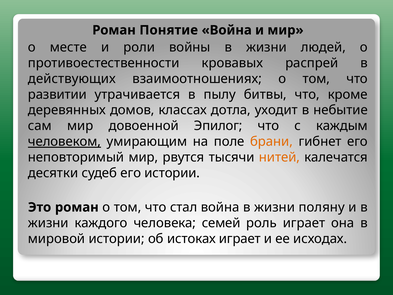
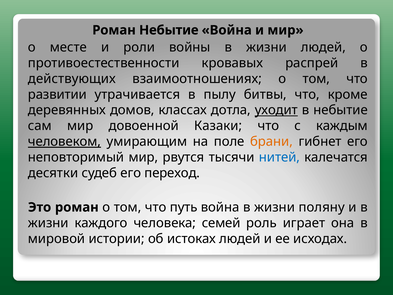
Роман Понятие: Понятие -> Небытие (169, 30)
уходит underline: none -> present (276, 110)
Эпилог: Эпилог -> Казаки (218, 126)
нитей colour: orange -> blue (279, 157)
его истории: истории -> переход (172, 173)
стал: стал -> путь (184, 207)
истоках играет: играет -> людей (240, 239)
